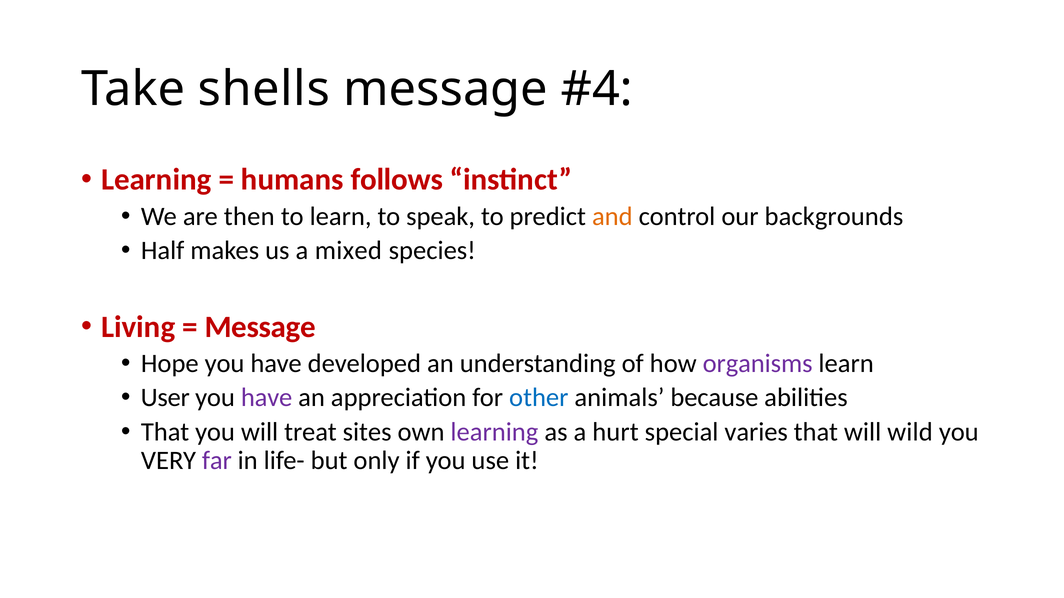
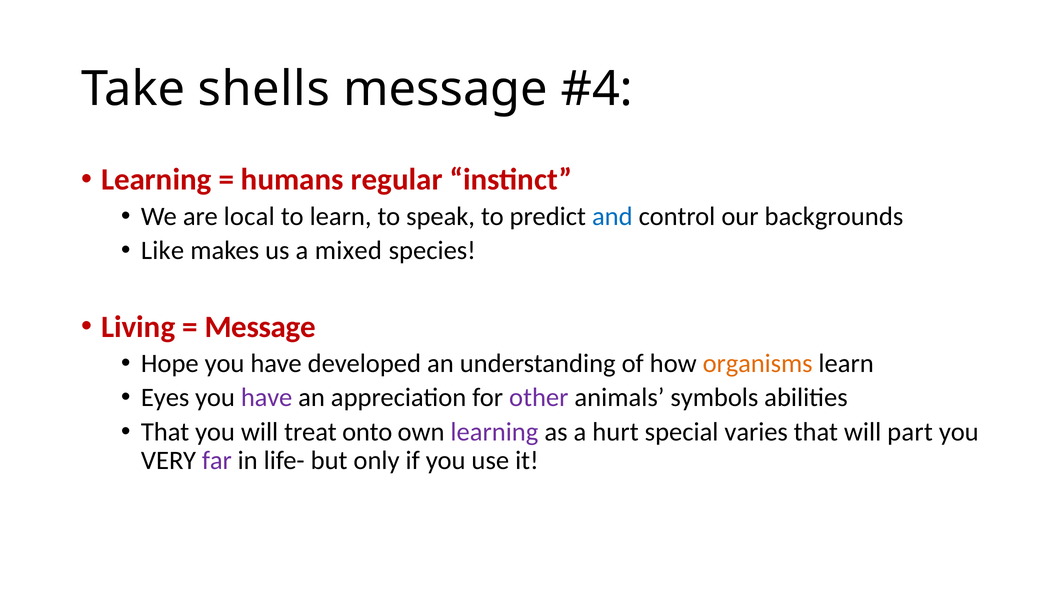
follows: follows -> regular (397, 180)
then: then -> local (249, 217)
and colour: orange -> blue (612, 217)
Half: Half -> Like (163, 251)
organisms colour: purple -> orange (758, 364)
User: User -> Eyes (165, 398)
other colour: blue -> purple (539, 398)
because: because -> symbols (714, 398)
sites: sites -> onto (367, 432)
wild: wild -> part (910, 432)
